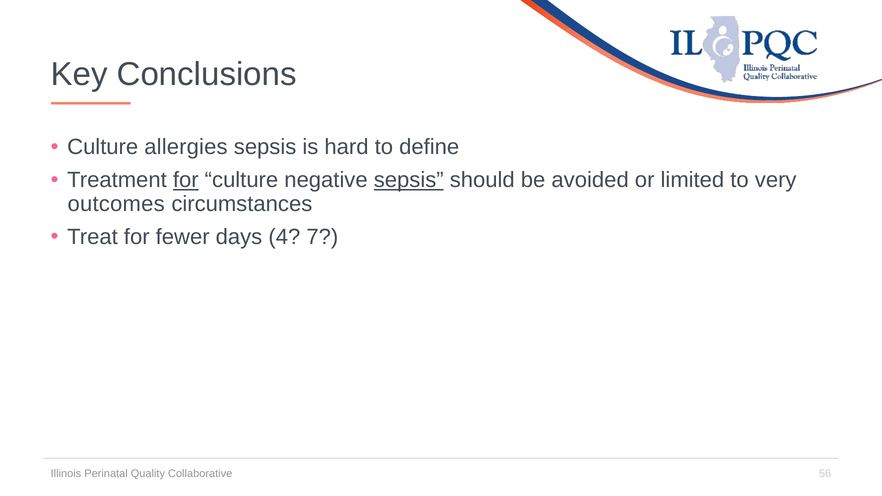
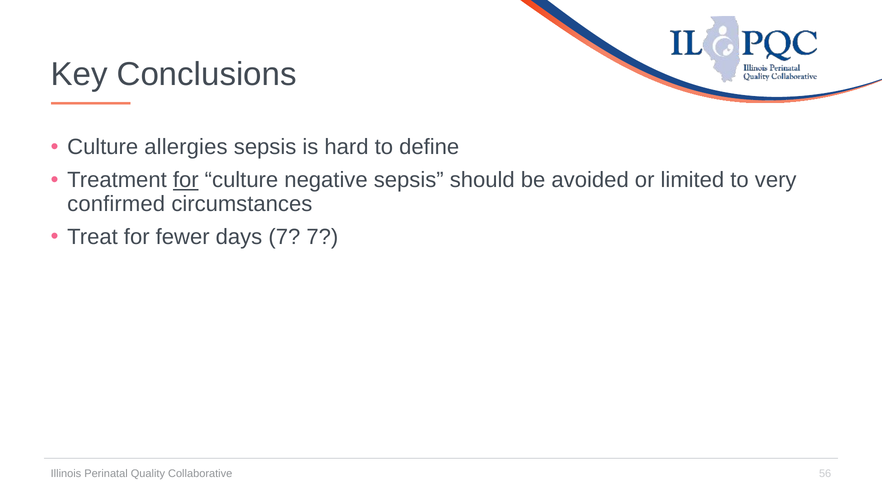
sepsis underline: present -> none (409, 180)
outcomes: outcomes -> confirmed (116, 204)
days 4: 4 -> 7 (284, 237)
